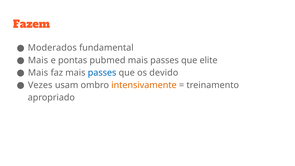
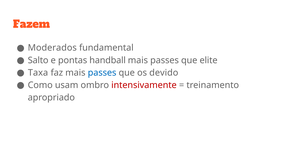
Mais: Mais -> Salto (38, 60)
pubmed: pubmed -> handball (108, 60)
Mais: Mais -> Taxa (38, 73)
Vezes: Vezes -> Como (40, 85)
intensivamente colour: orange -> red (144, 85)
